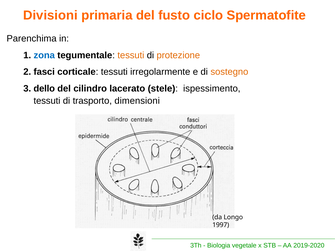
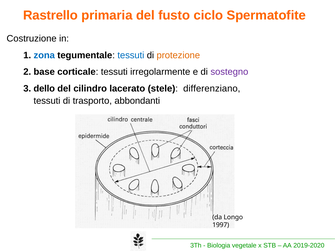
Divisioni: Divisioni -> Rastrello (51, 15)
Parenchima: Parenchima -> Costruzione (32, 38)
tessuti colour: orange -> blue (131, 55)
fasci: fasci -> base (44, 72)
sostegno colour: orange -> purple (229, 72)
ispessimento: ispessimento -> differenziano (212, 89)
dimensioni: dimensioni -> abbondanti (137, 101)
